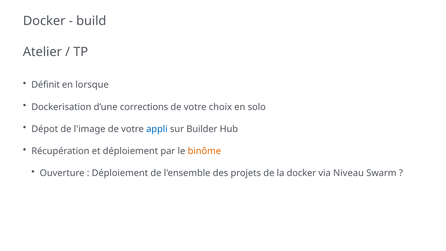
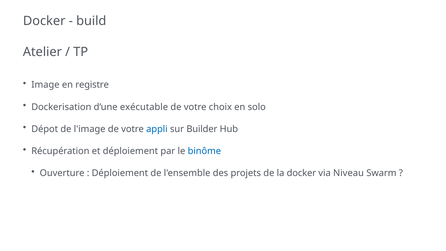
Définit: Définit -> Image (45, 85)
lorsque: lorsque -> registre (92, 85)
corrections: corrections -> exécutable (144, 107)
binôme colour: orange -> blue (204, 151)
